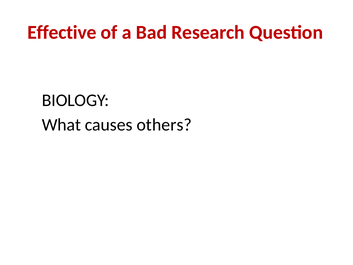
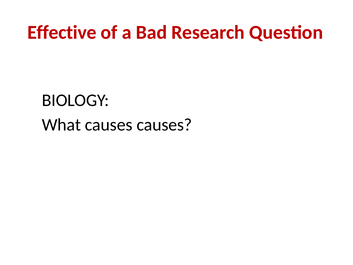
causes others: others -> causes (164, 125)
